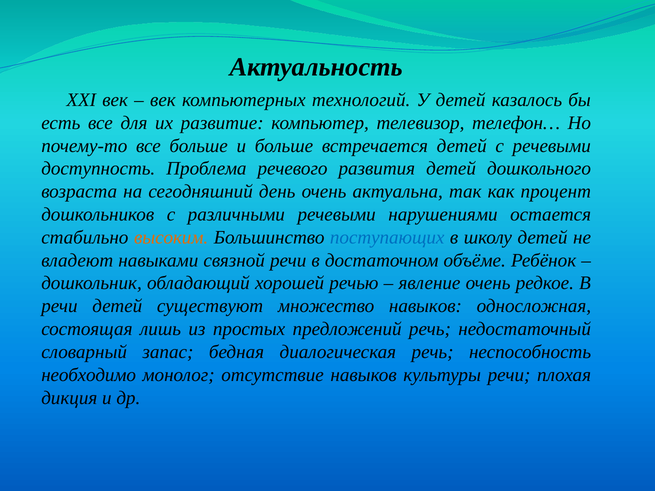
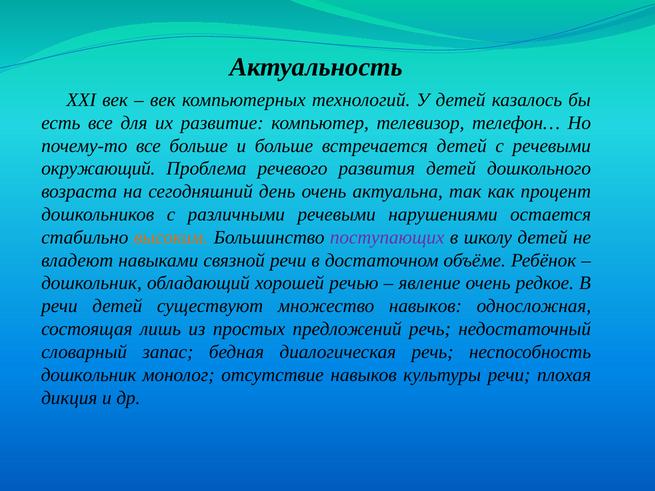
доступность: доступность -> окружающий (98, 169)
поступающих colour: blue -> purple (387, 237)
необходимо: необходимо -> дошкольник (89, 375)
